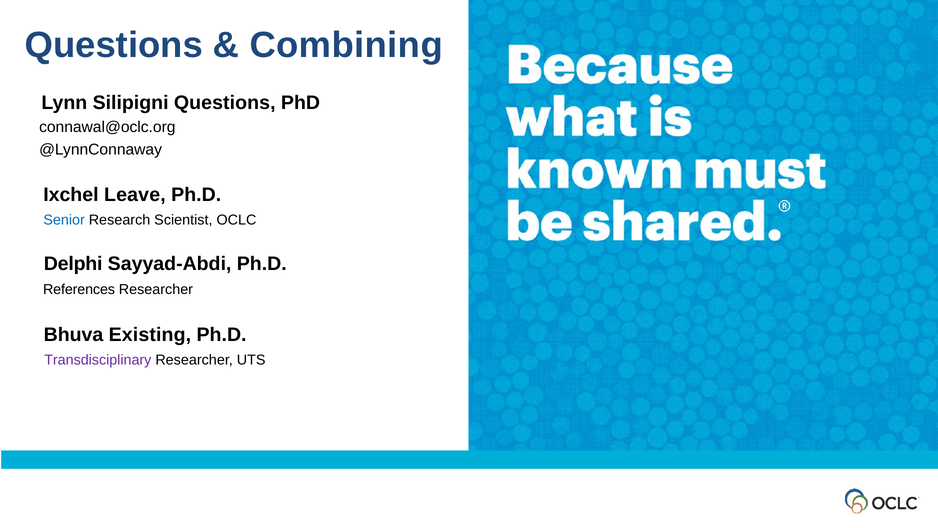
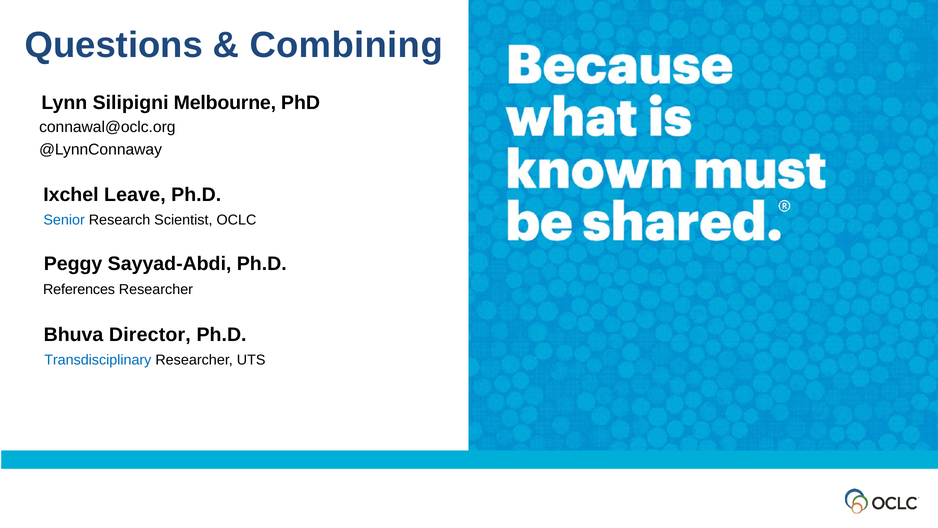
Silipigni Questions: Questions -> Melbourne (225, 103)
Delphi: Delphi -> Peggy (73, 264)
Existing: Existing -> Director (150, 335)
Transdisciplinary colour: purple -> blue (98, 360)
